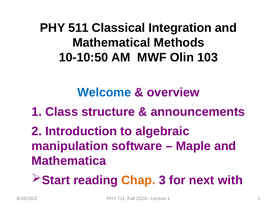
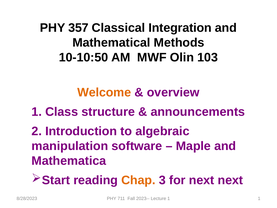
511: 511 -> 357 (78, 28)
Welcome colour: blue -> orange (104, 92)
next with: with -> next (230, 180)
